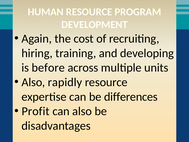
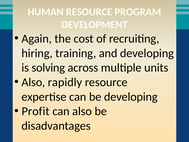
before: before -> solving (48, 68)
be differences: differences -> developing (131, 97)
